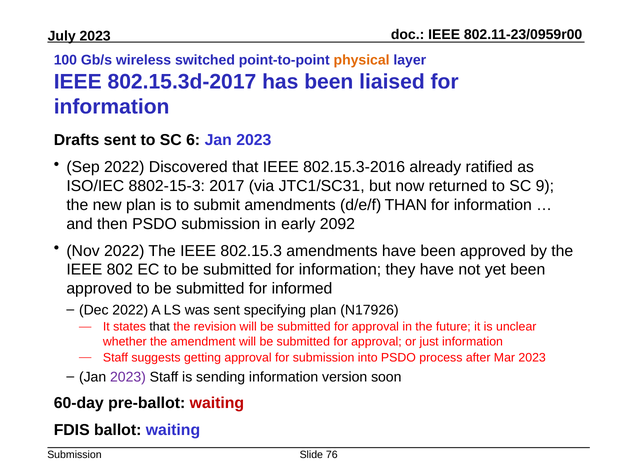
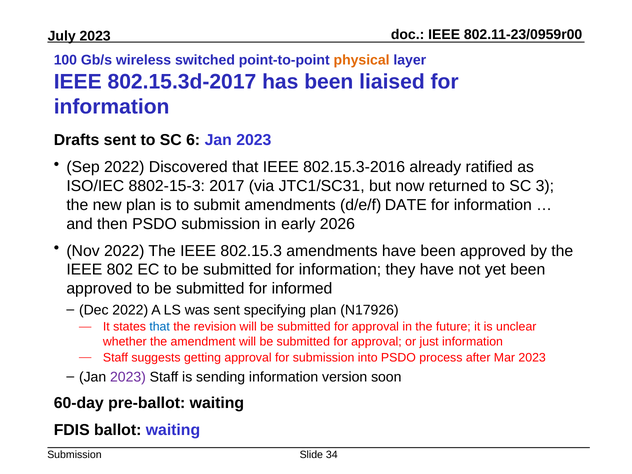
9: 9 -> 3 (545, 186)
THAN: THAN -> DATE (406, 205)
2092: 2092 -> 2026 (337, 224)
that colour: black -> blue (160, 327)
waiting colour: red -> black (217, 403)
76: 76 -> 34 (332, 455)
